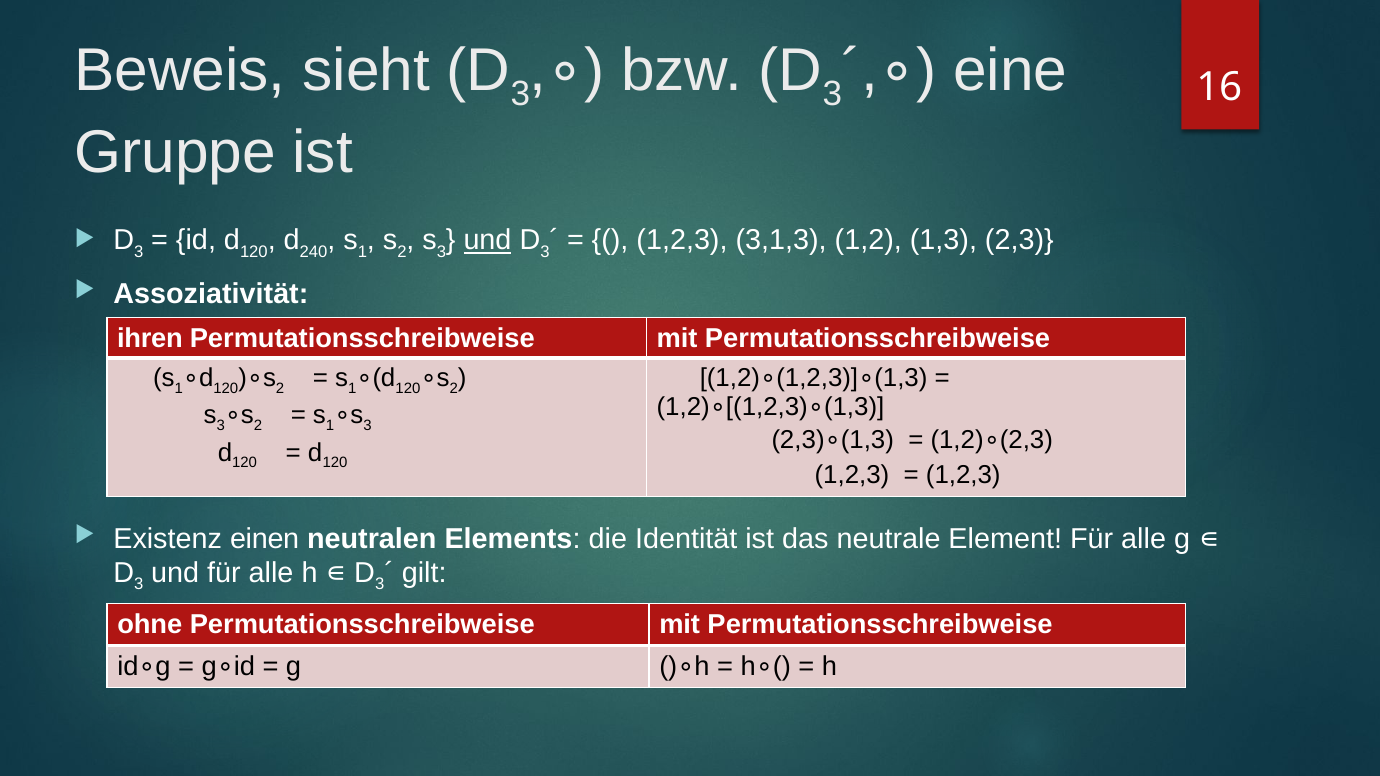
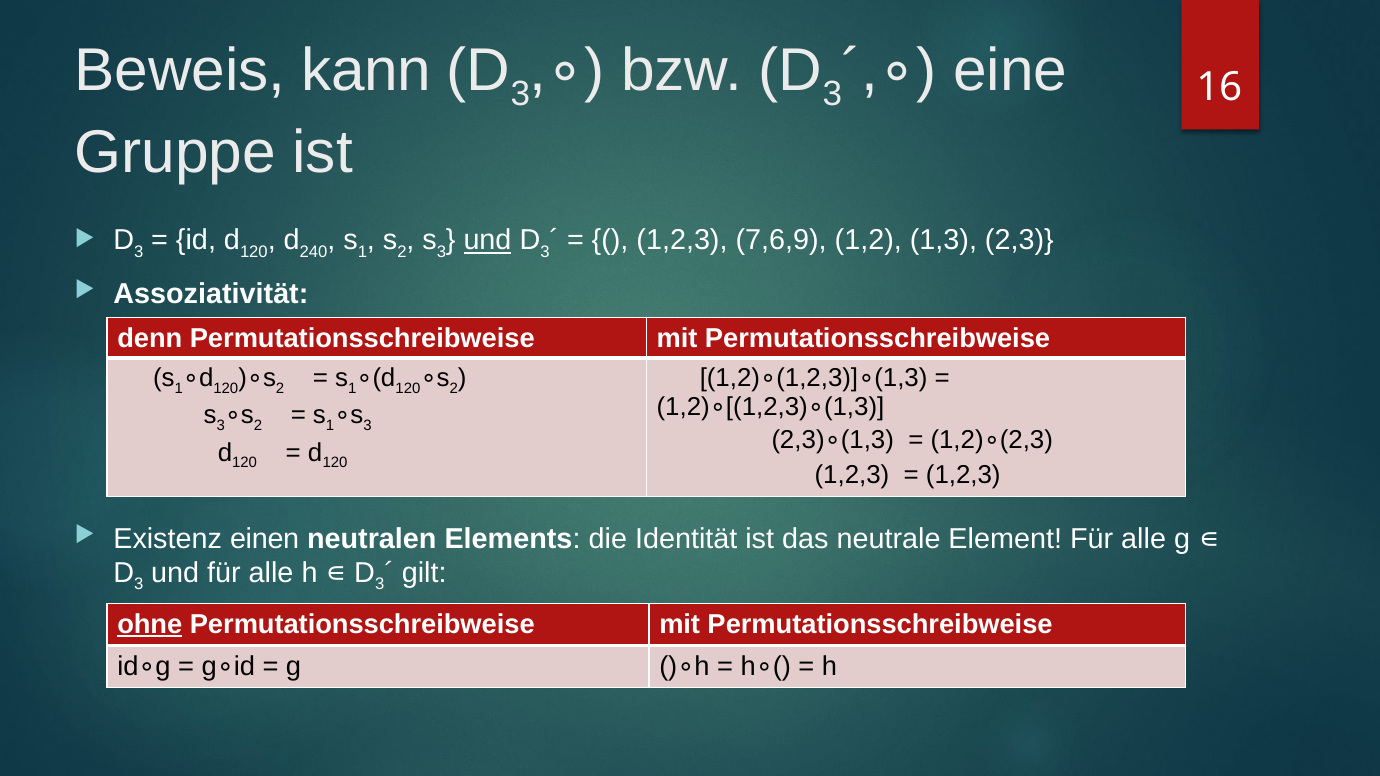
sieht: sieht -> kann (366, 70)
3,1,3: 3,1,3 -> 7,6,9 (781, 241)
ihren: ihren -> denn (150, 338)
ohne underline: none -> present (150, 625)
